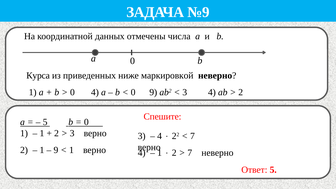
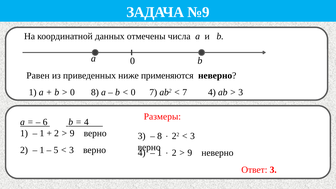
Курса: Курса -> Равен (38, 76)
маркировкой: маркировкой -> применяются (167, 76)
0 4: 4 -> 8 (95, 92)
0 9: 9 -> 7 (153, 92)
3: 3 -> 7 (185, 92)
2: 2 -> 3 (241, 92)
Спешите: Спешите -> Размеры (162, 116)
5: 5 -> 6 (45, 122)
0: 0 -> 4 (86, 122)
3: 3 -> 9 (72, 133)
4: 4 -> 8 (160, 136)
7: 7 -> 3 (193, 136)
9: 9 -> 5 (56, 150)
1: 1 -> 3 (71, 150)
7: 7 -> 9 (190, 153)
Ответ 5: 5 -> 3 (273, 170)
